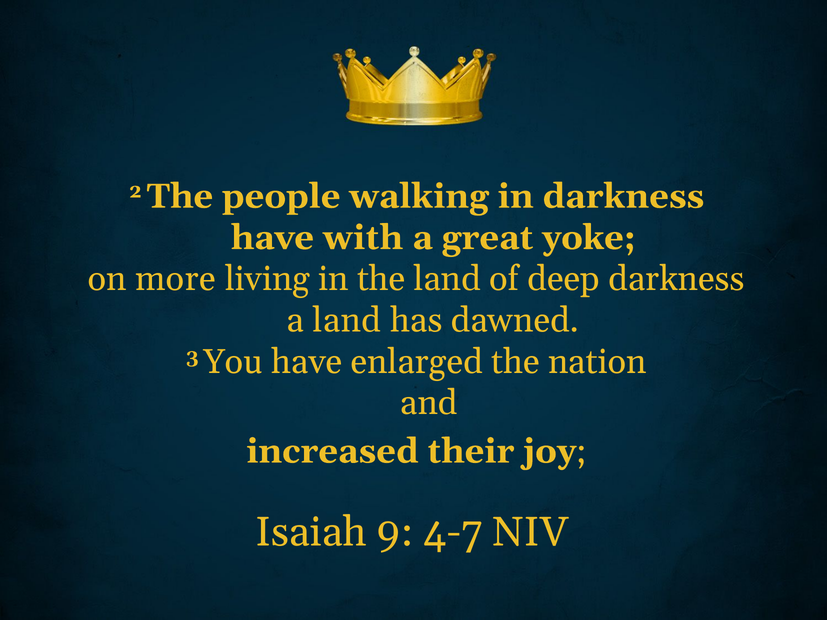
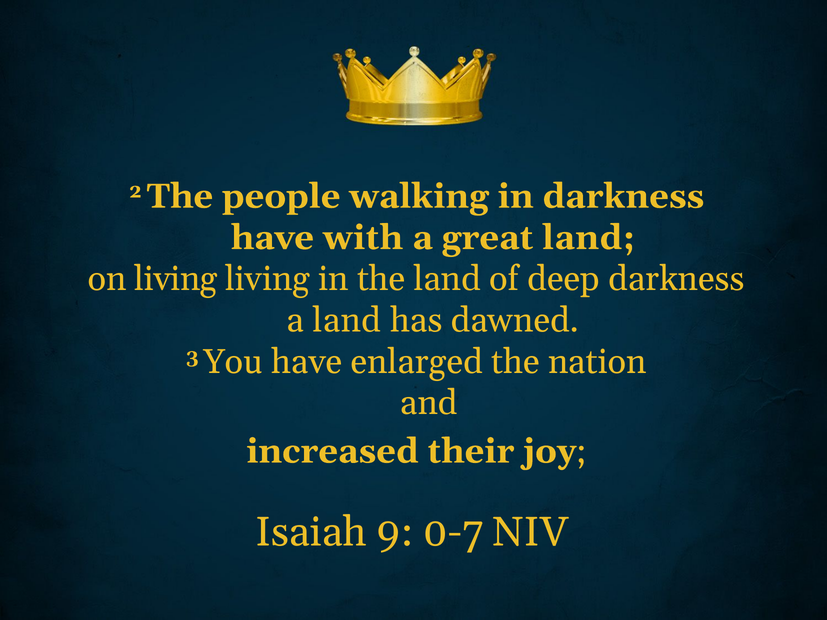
great yoke: yoke -> land (589, 238)
on more: more -> living (176, 279)
4-7: 4-7 -> 0-7 (453, 533)
